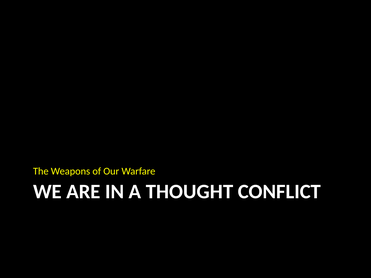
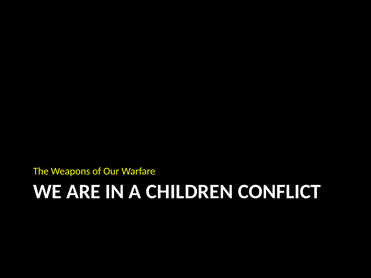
THOUGHT: THOUGHT -> CHILDREN (189, 192)
